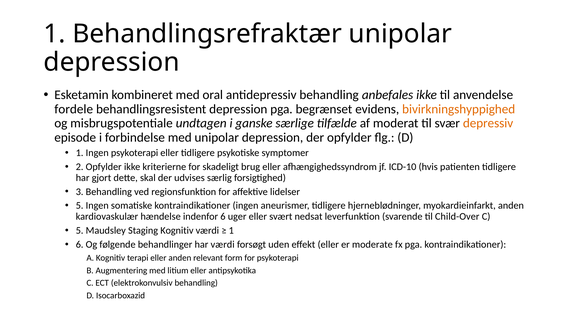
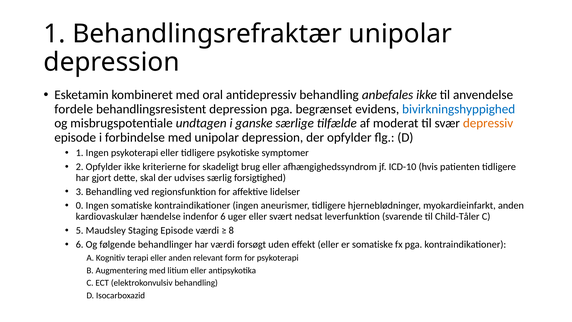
bivirkningshyppighed colour: orange -> blue (459, 109)
5: 5 -> 0 (80, 205)
Child-Over: Child-Over -> Child-Tåler (457, 216)
Staging Kognitiv: Kognitiv -> Episode (177, 230)
1: 1 -> 8 (231, 230)
er moderate: moderate -> somatiske (372, 244)
